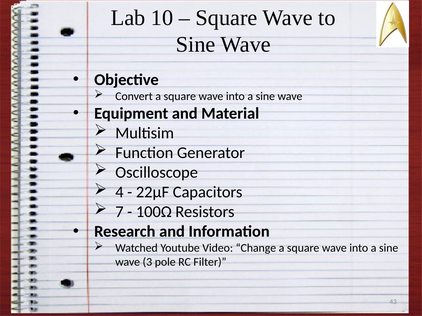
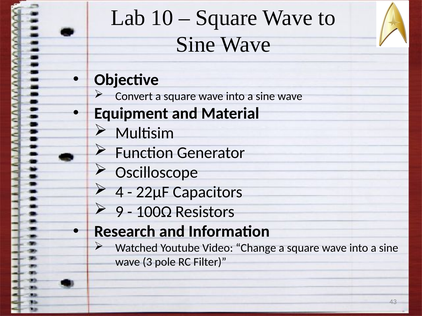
7: 7 -> 9 (119, 212)
